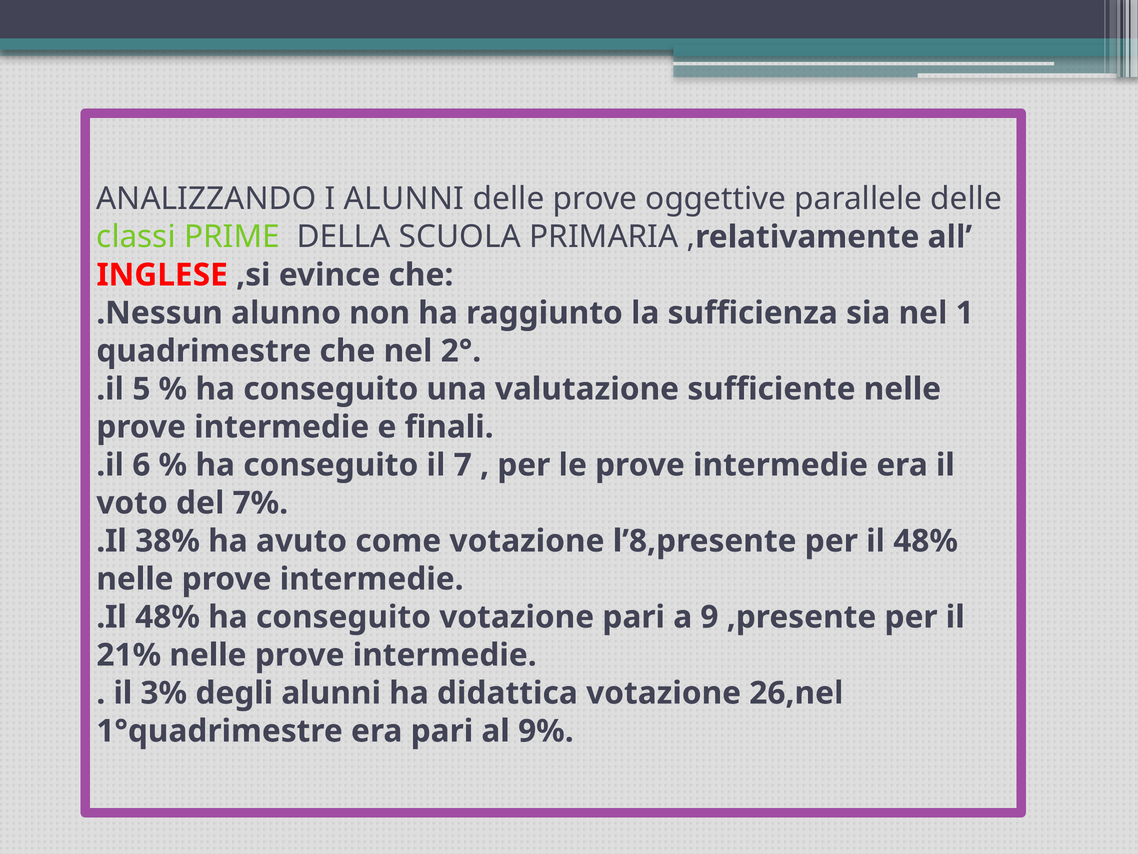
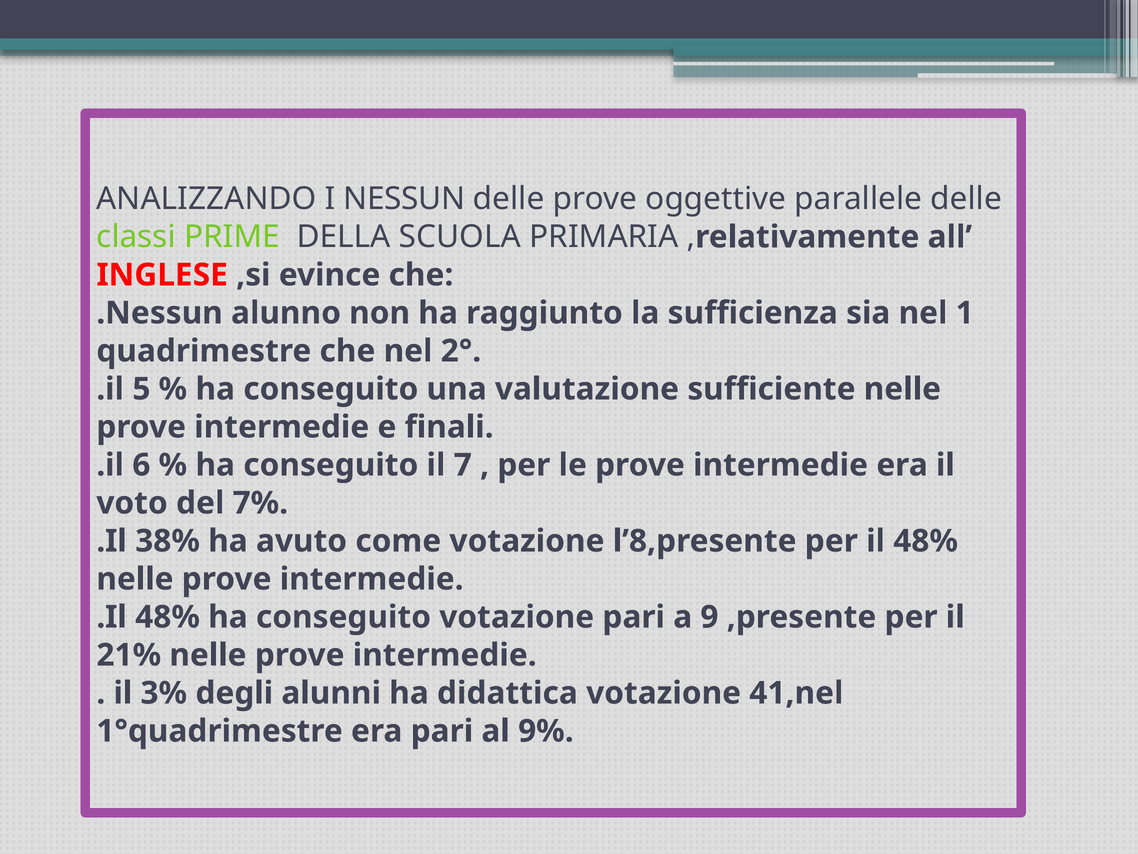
I ALUNNI: ALUNNI -> NESSUN (404, 199)
26,nel: 26,nel -> 41,nel (796, 693)
